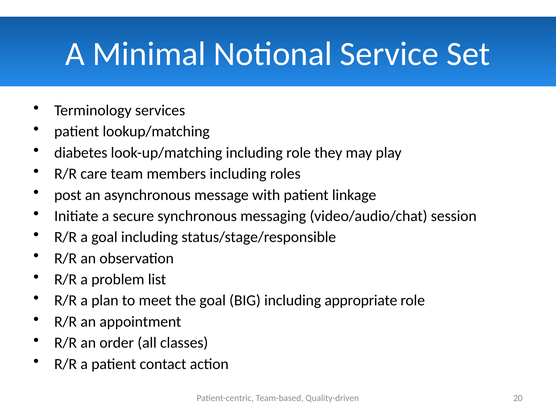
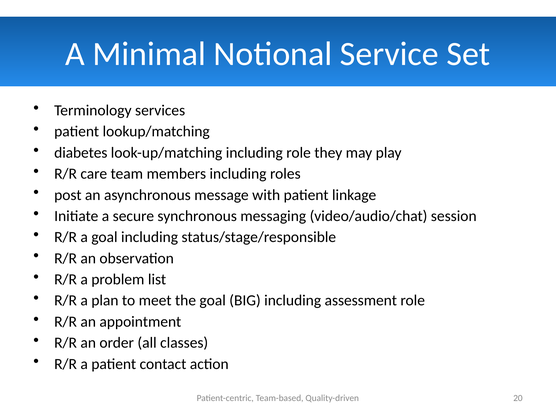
appropriate: appropriate -> assessment (361, 301)
